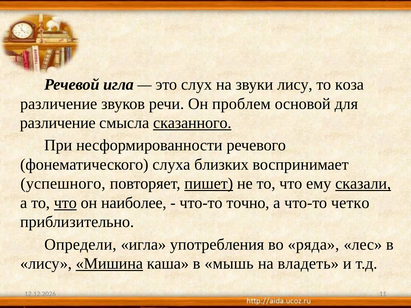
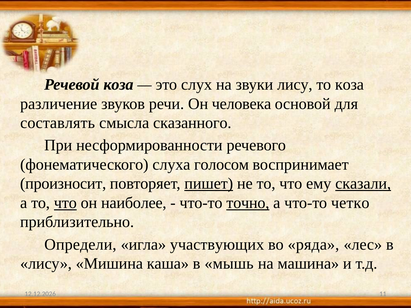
Речевой игла: игла -> коза (118, 85)
проблем: проблем -> человека (242, 104)
различение: различение -> составлять (58, 123)
сказанного underline: present -> none (192, 123)
близких: близких -> голосом (222, 165)
успешного: успешного -> произносит (63, 184)
точно underline: none -> present (248, 203)
употребления: употребления -> участвующих (217, 245)
Мишина underline: present -> none (109, 264)
владеть: владеть -> машина (308, 264)
